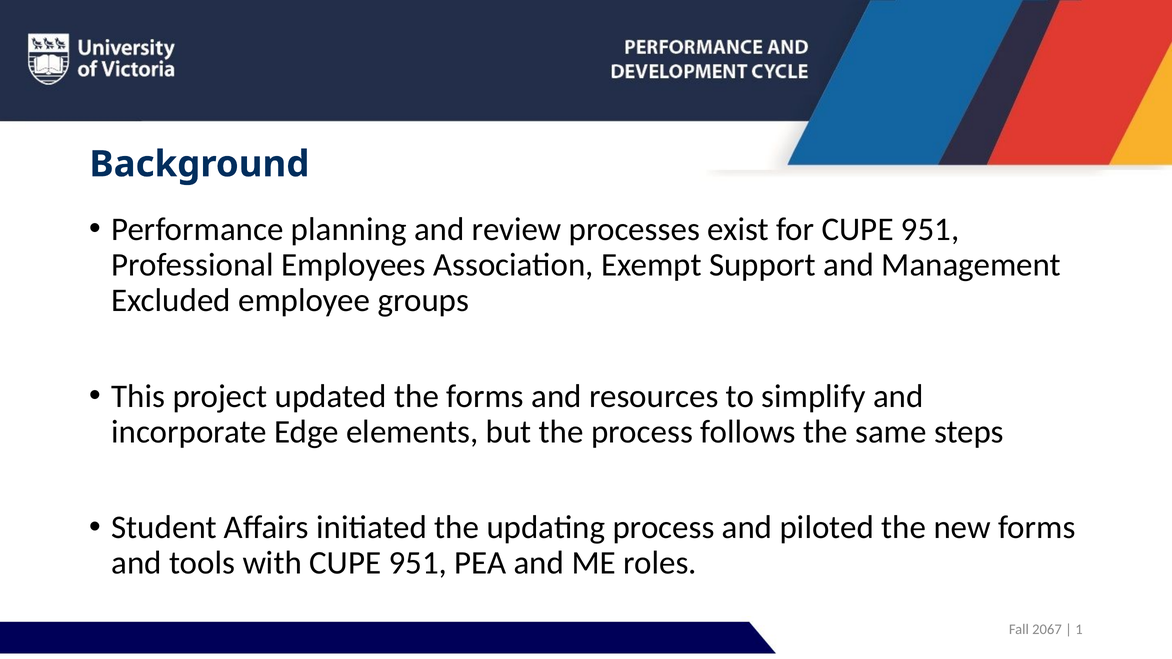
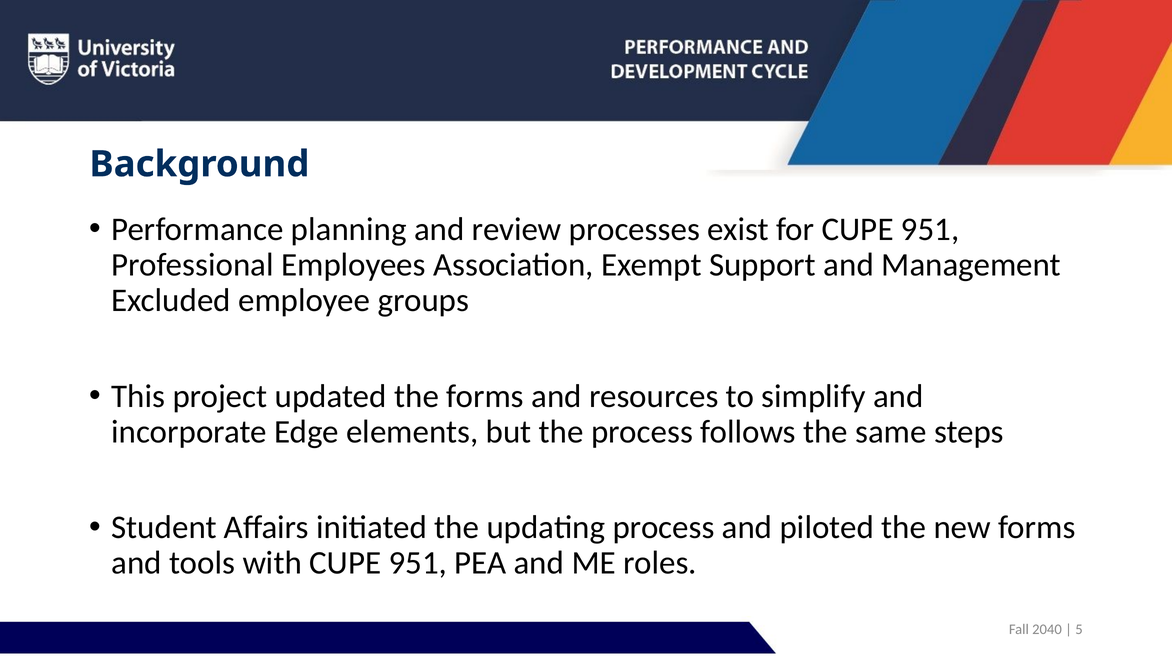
2067: 2067 -> 2040 (1047, 629)
1: 1 -> 5 (1079, 629)
